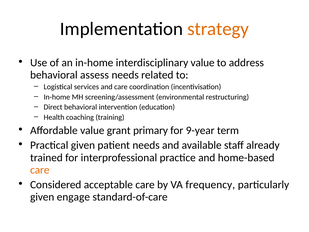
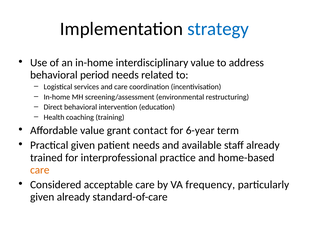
strategy colour: orange -> blue (218, 29)
assess: assess -> period (95, 75)
primary: primary -> contact (150, 130)
9-year: 9-year -> 6-year (200, 130)
given engage: engage -> already (73, 197)
